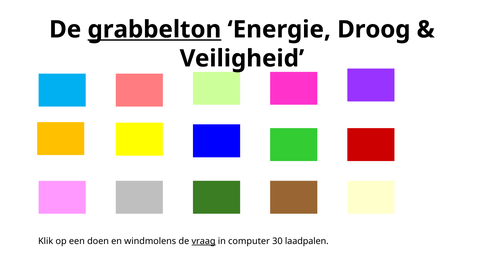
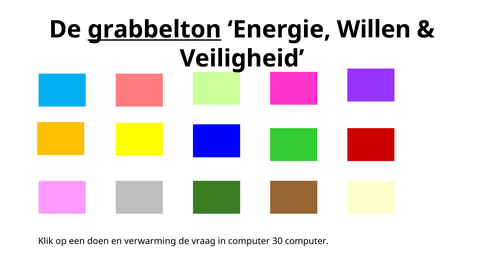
Droog: Droog -> Willen (374, 30)
windmolens: windmolens -> verwarming (150, 241)
vraag underline: present -> none (204, 241)
30 laadpalen: laadpalen -> computer (307, 241)
